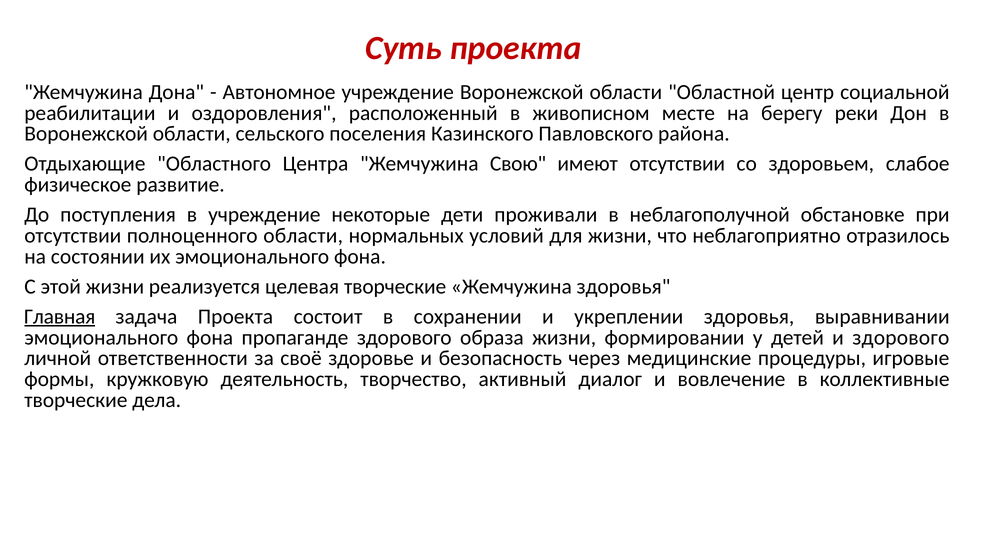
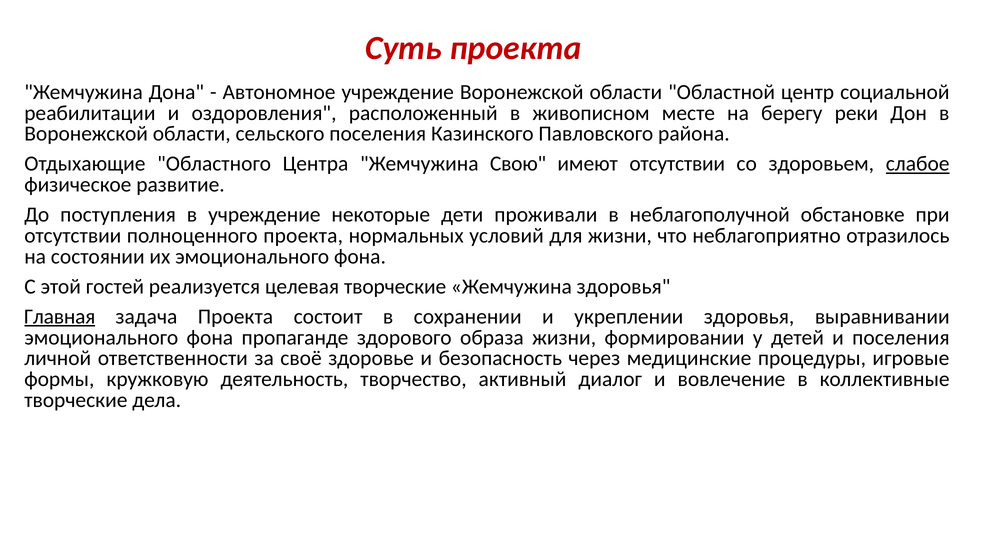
слабое underline: none -> present (918, 164)
полноценного области: области -> проекта (303, 236)
этой жизни: жизни -> гостей (115, 287)
и здорового: здорового -> поселения (901, 338)
